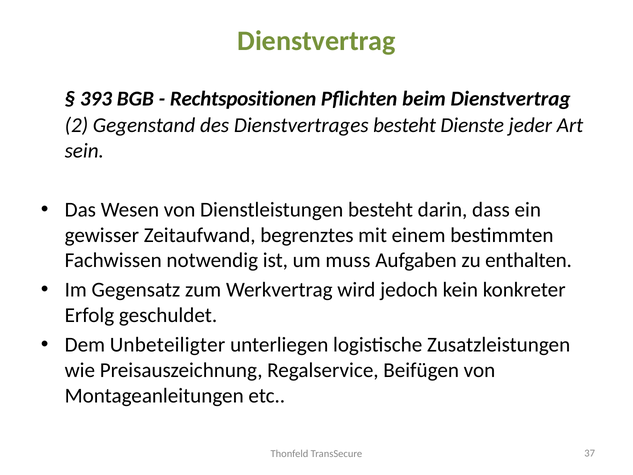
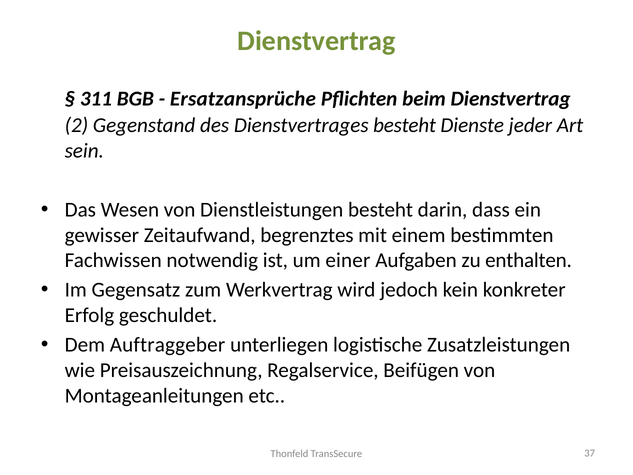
393: 393 -> 311 (96, 99)
Rechtspositionen: Rechtspositionen -> Ersatzansprüche (243, 99)
muss: muss -> einer (348, 260)
Unbeteiligter: Unbeteiligter -> Auftraggeber (168, 345)
